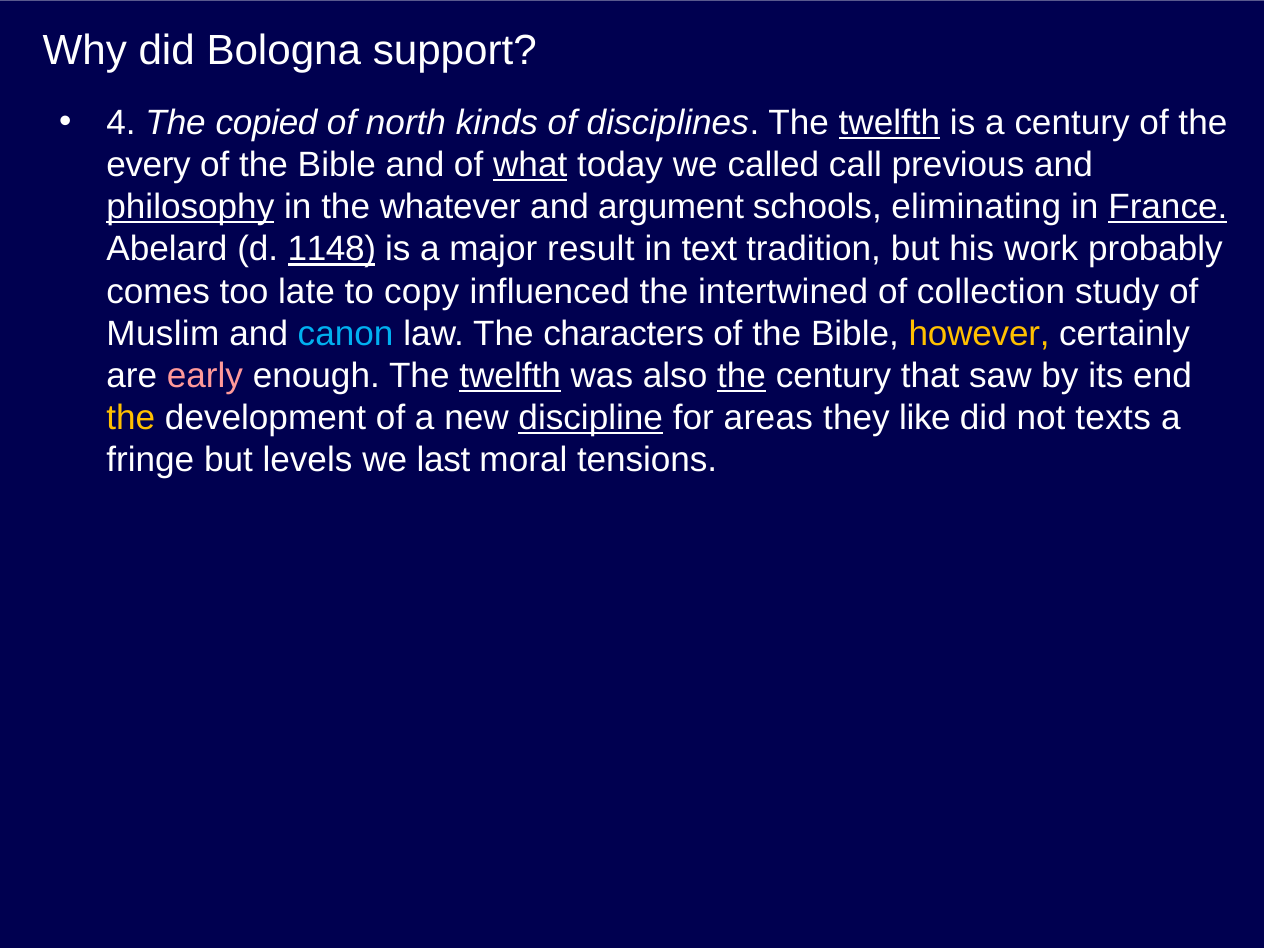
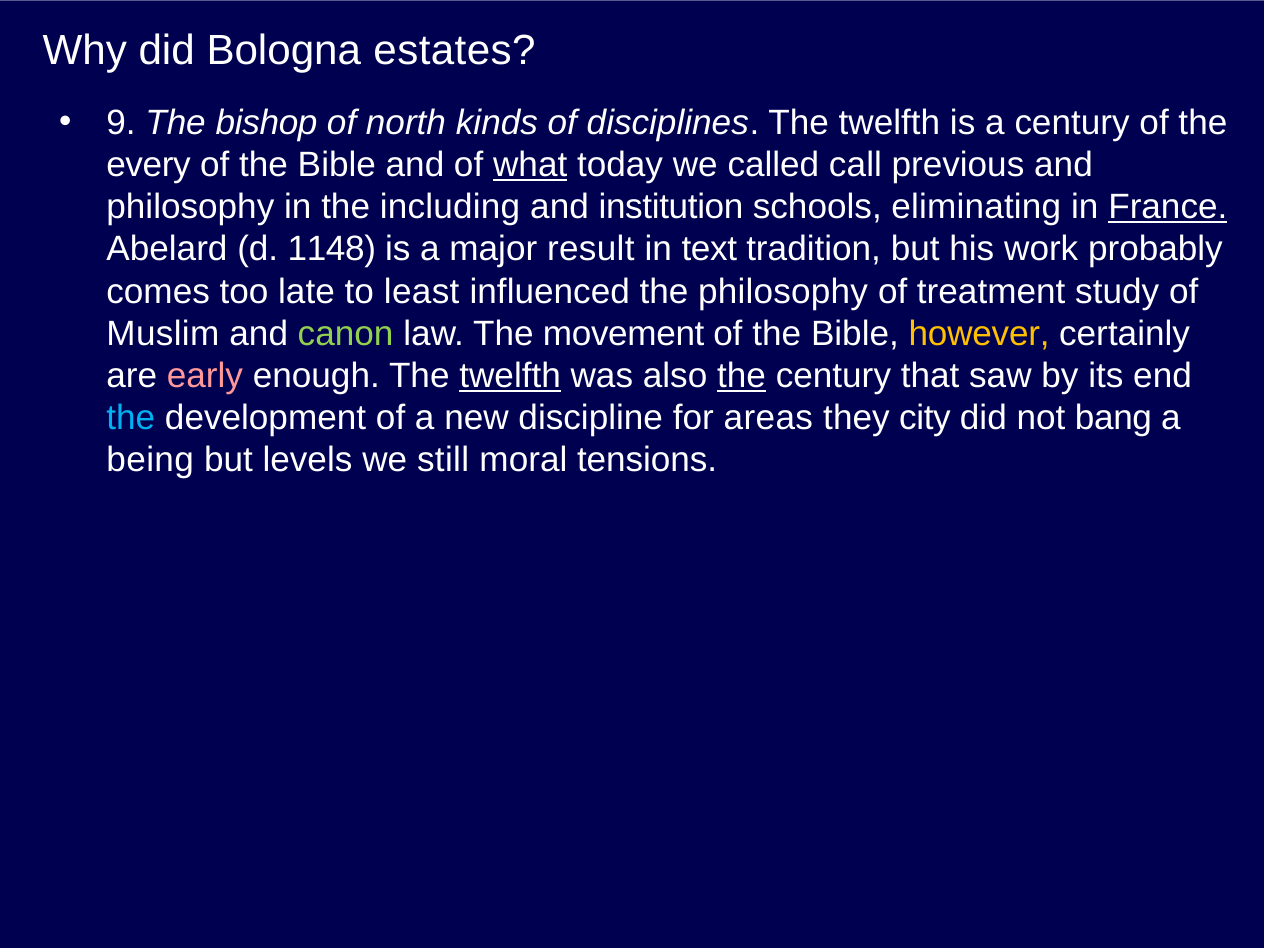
support: support -> estates (455, 51)
4: 4 -> 9 (121, 123)
copied: copied -> bishop (267, 123)
twelfth underline: present -> none (889, 123)
philosophy underline: present -> none (190, 207)
whatever: whatever -> including (450, 207)
argument: argument -> institution (671, 207)
1148 underline: present -> none (332, 249)
copy: copy -> least (422, 292)
the intertwined: intertwined -> philosophy (783, 292)
collection: collection -> treatment (991, 292)
canon colour: light blue -> light green (346, 334)
characters: characters -> movement (624, 334)
the colour: yellow -> light blue (131, 418)
discipline underline: present -> none (591, 418)
like: like -> city (925, 418)
texts: texts -> bang (1113, 418)
fringe: fringe -> being (150, 460)
last: last -> still (443, 460)
